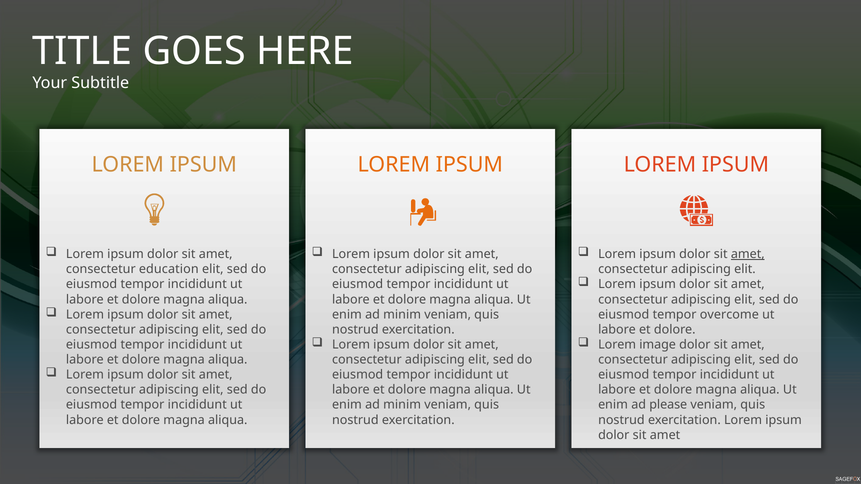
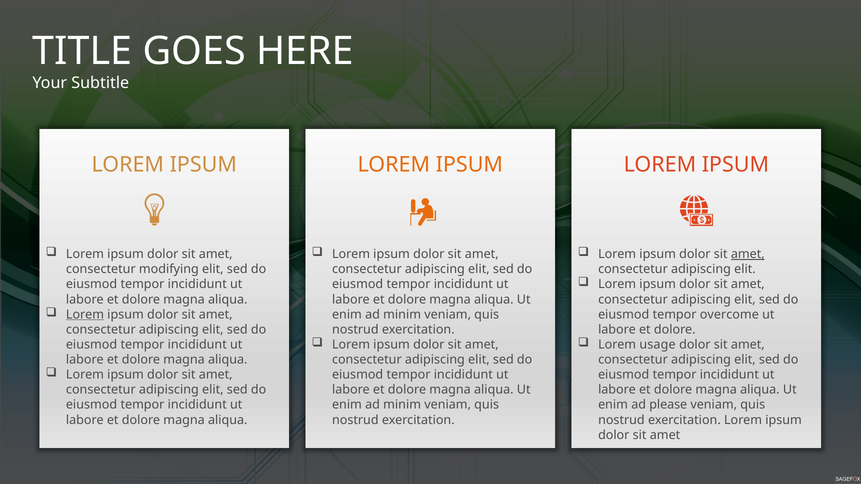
education: education -> modifying (169, 269)
Lorem underline: none -> present (85, 315)
image: image -> usage (658, 345)
